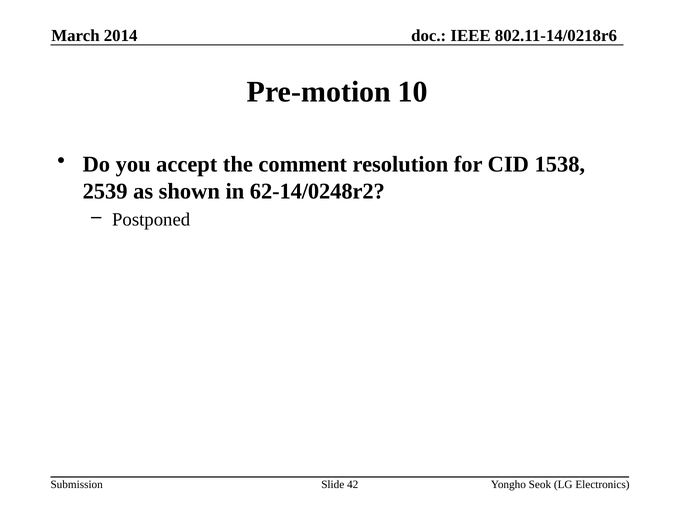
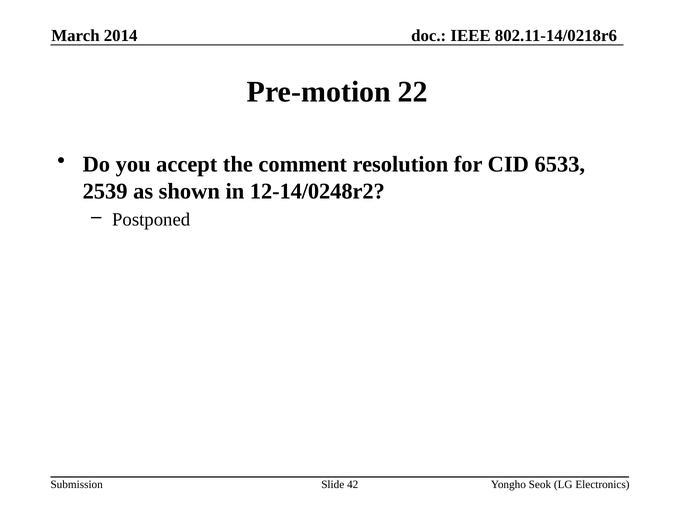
10: 10 -> 22 (413, 92)
1538: 1538 -> 6533 (560, 164)
62-14/0248r2: 62-14/0248r2 -> 12-14/0248r2 (317, 191)
